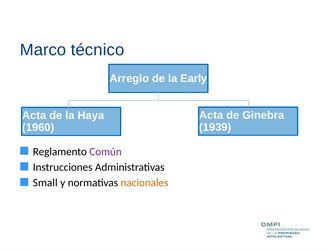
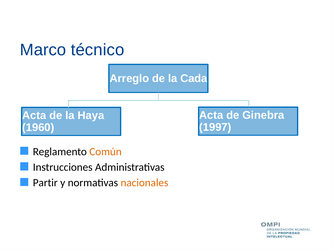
Early: Early -> Cada (194, 78)
1939: 1939 -> 1997 (215, 127)
Común colour: purple -> orange (106, 151)
Small: Small -> Partir (45, 183)
